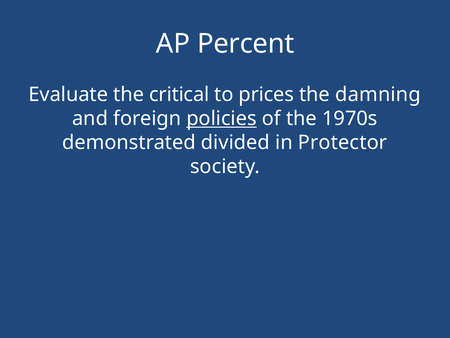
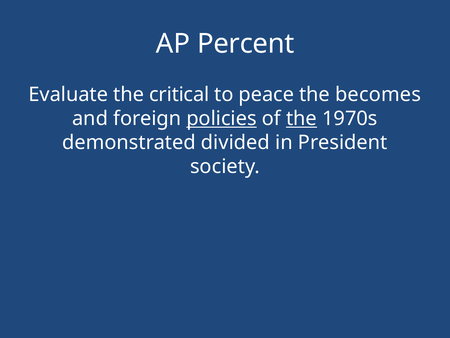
prices: prices -> peace (266, 94)
damning: damning -> becomes (378, 94)
the underline: none -> present (302, 118)
Protector: Protector -> President (343, 142)
